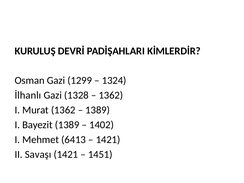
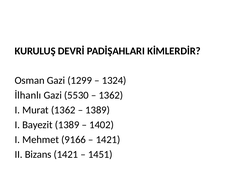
1328: 1328 -> 5530 (76, 95)
6413: 6413 -> 9166 (74, 140)
Savaşı: Savaşı -> Bizans (38, 154)
